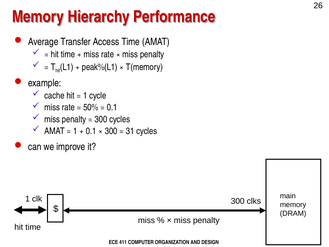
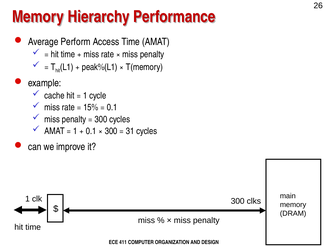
Transfer: Transfer -> Perform (76, 42)
50%: 50% -> 15% (91, 107)
